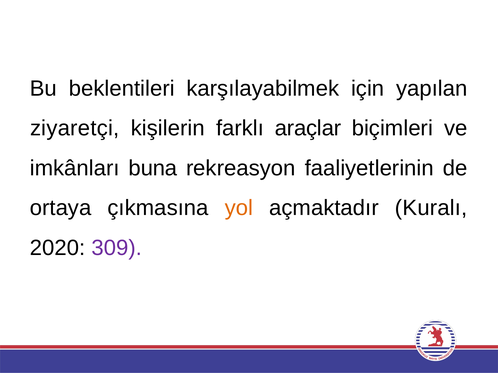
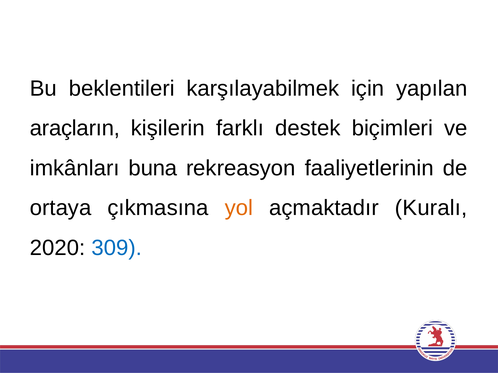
ziyaretçi: ziyaretçi -> araçların (75, 129)
araçlar: araçlar -> destek (308, 129)
309 colour: purple -> blue (117, 248)
